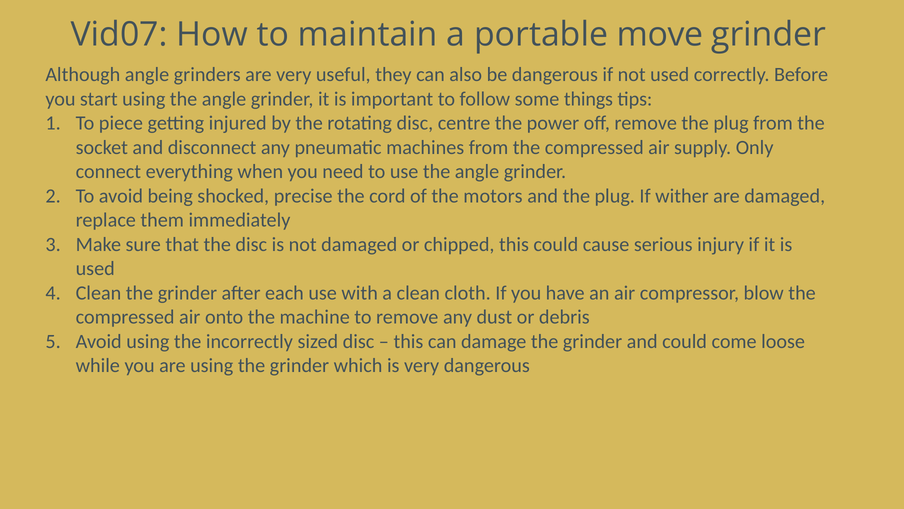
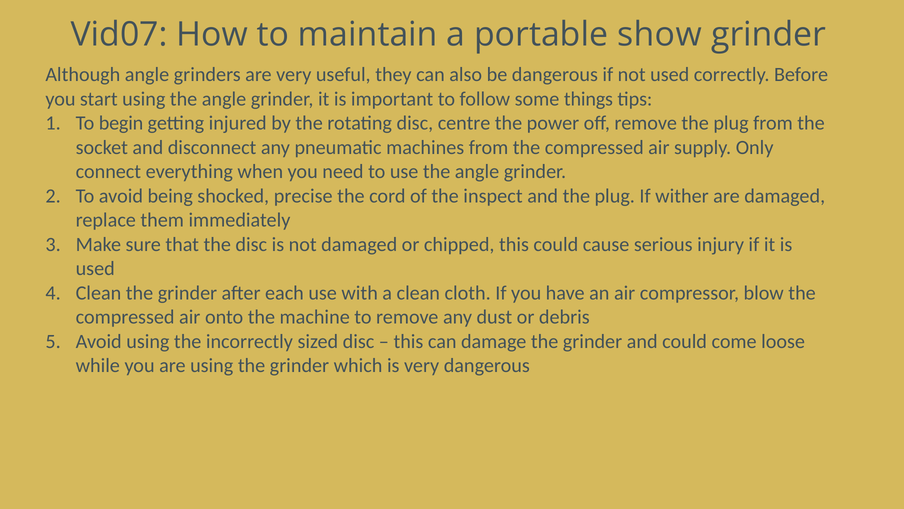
move: move -> show (660, 35)
piece: piece -> begin (121, 123)
motors: motors -> inspect (493, 196)
